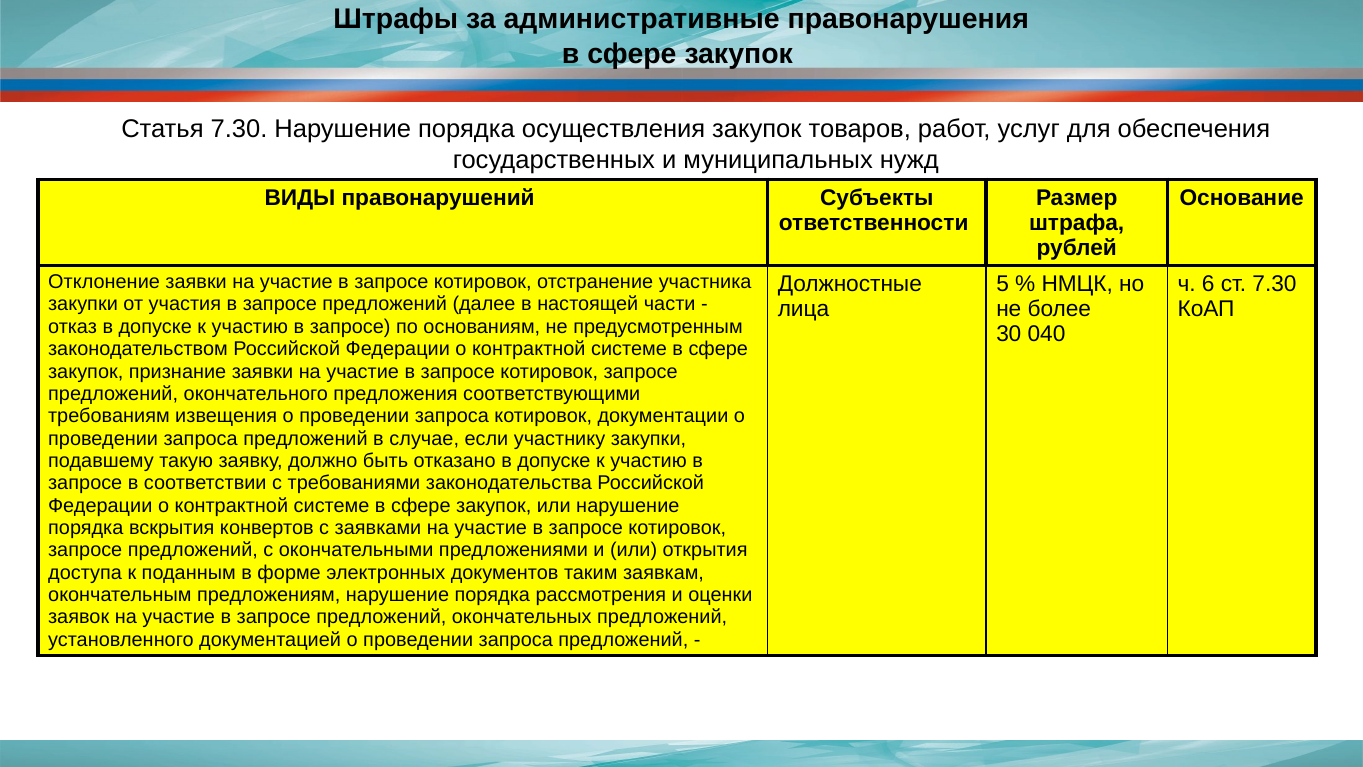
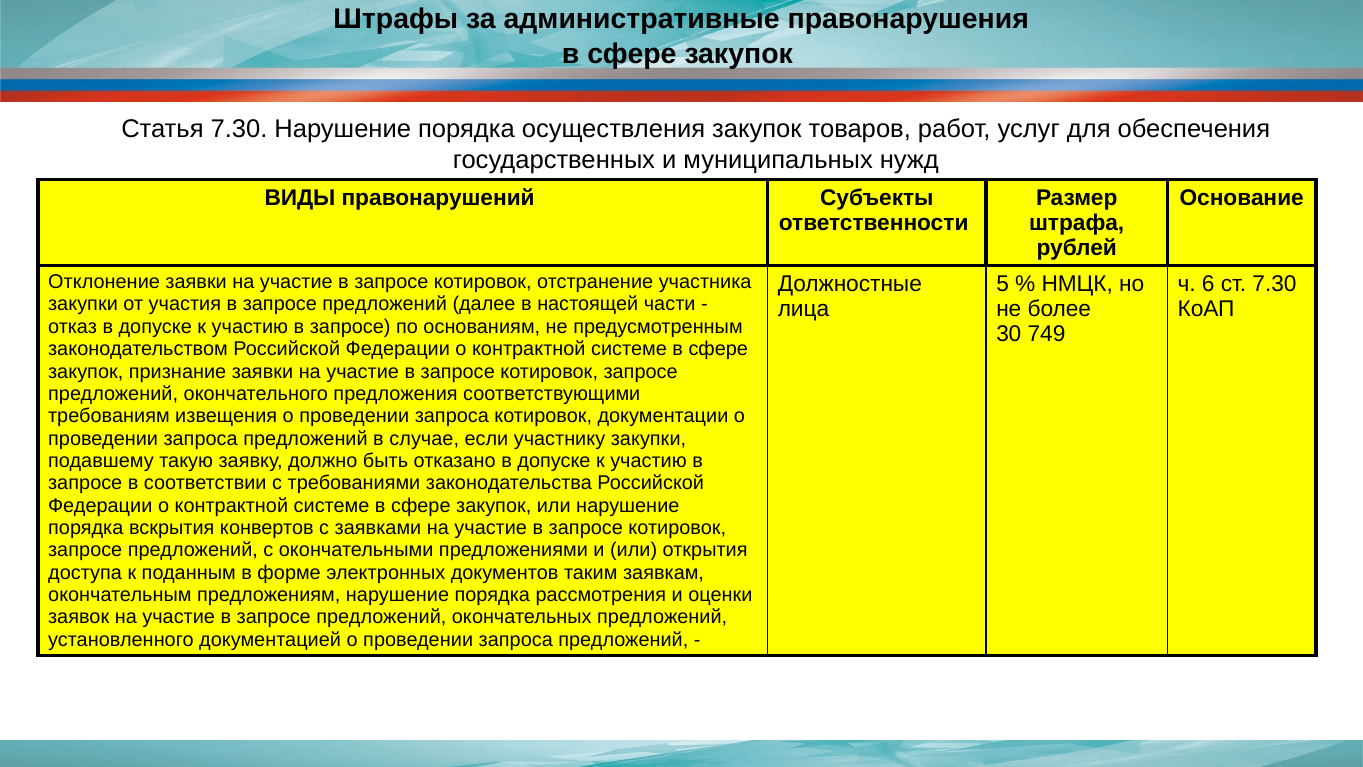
040: 040 -> 749 (1047, 334)
